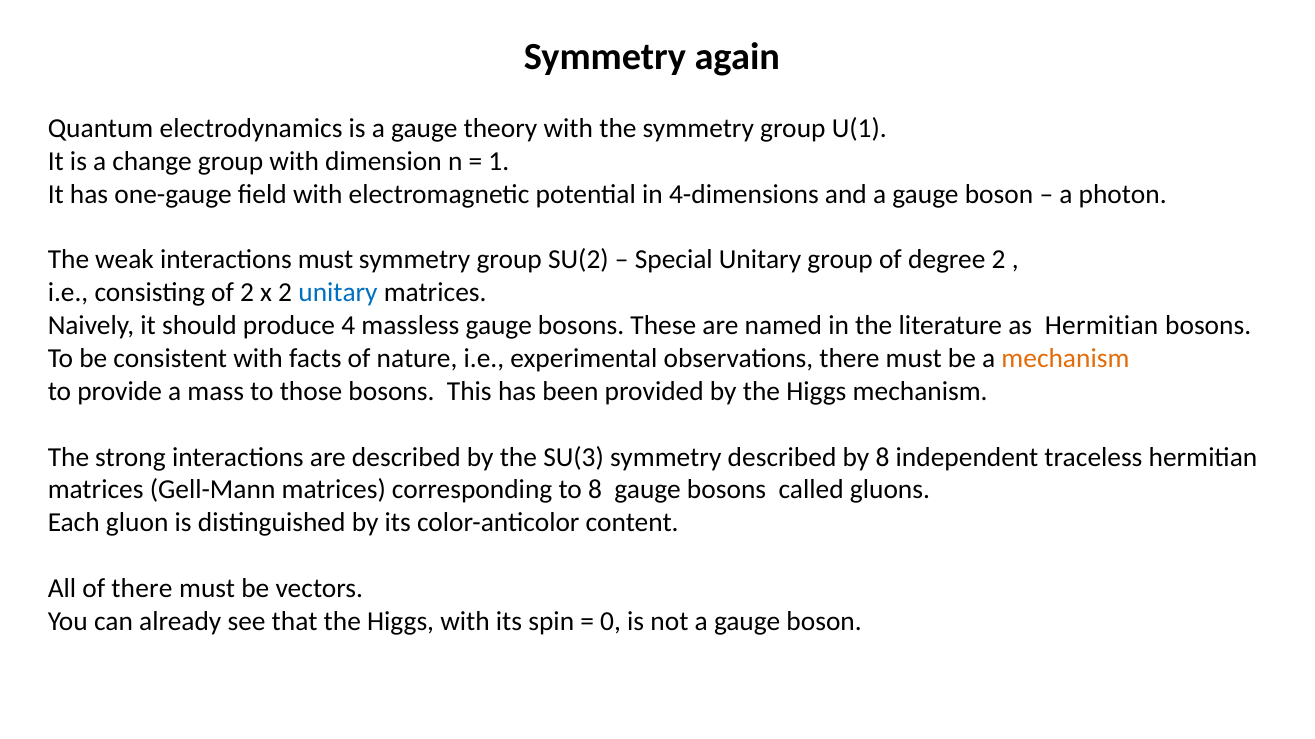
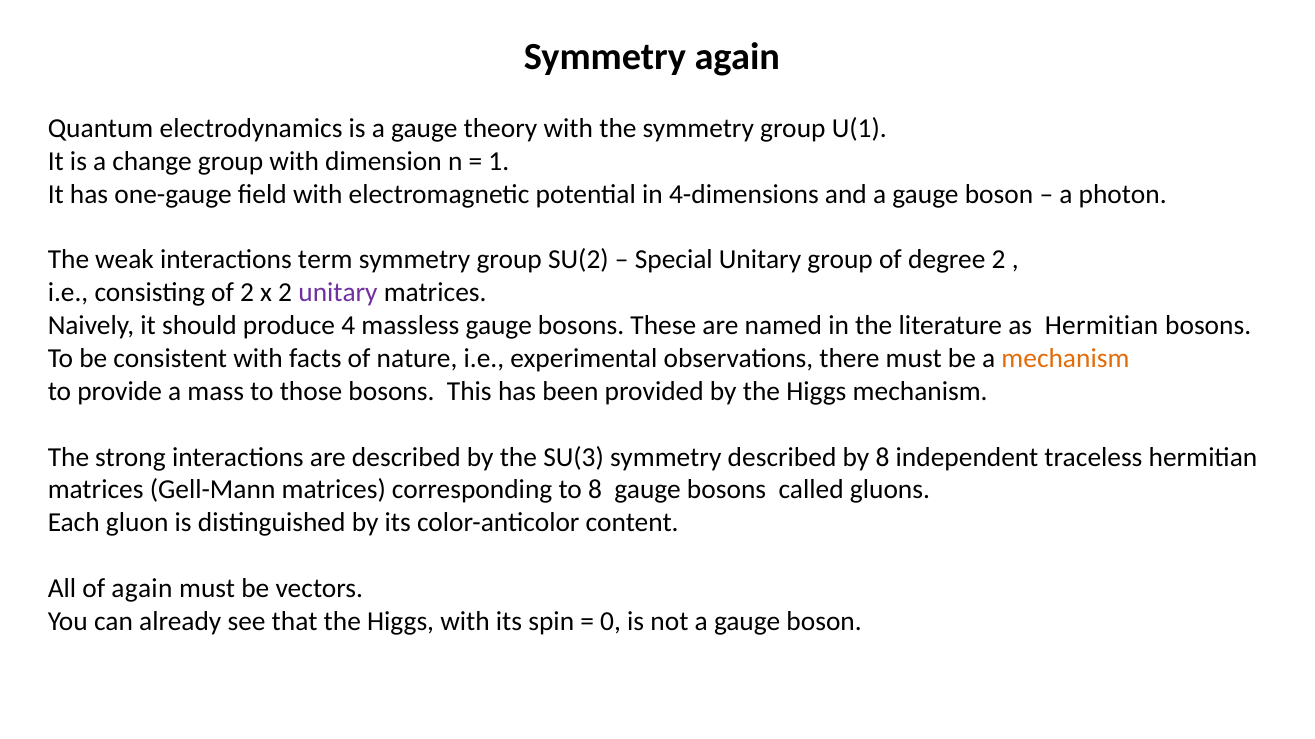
interactions must: must -> term (325, 260)
unitary colour: blue -> purple (338, 293)
of there: there -> again (142, 589)
